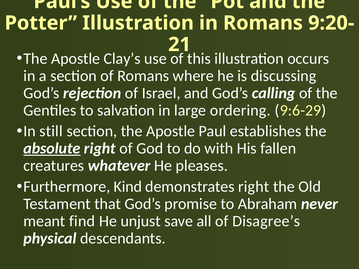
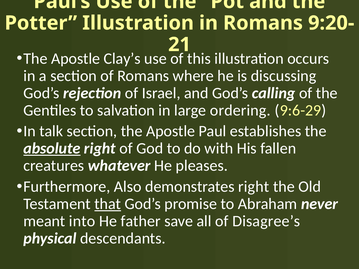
still: still -> talk (51, 131)
Kind: Kind -> Also (128, 187)
that underline: none -> present (108, 204)
find: find -> into (82, 221)
unjust: unjust -> father (141, 221)
